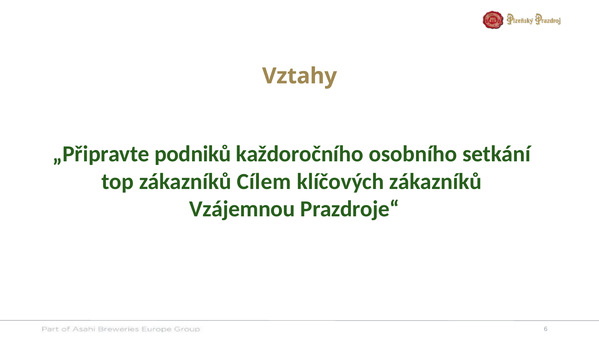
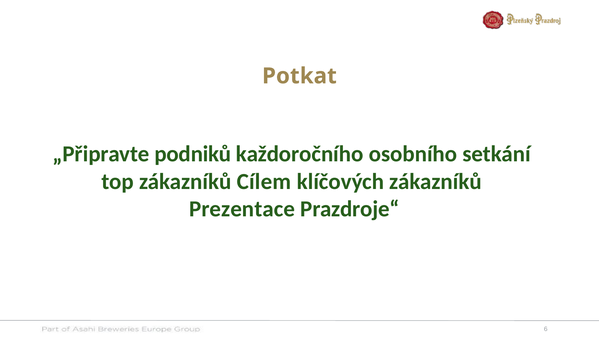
Vztahy: Vztahy -> Potkat (299, 76)
Vzájemnou: Vzájemnou -> Prezentace (242, 209)
